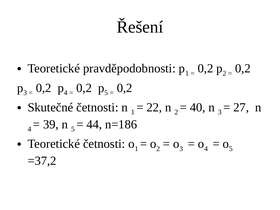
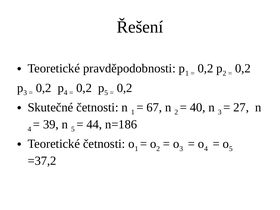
22: 22 -> 67 (154, 107)
